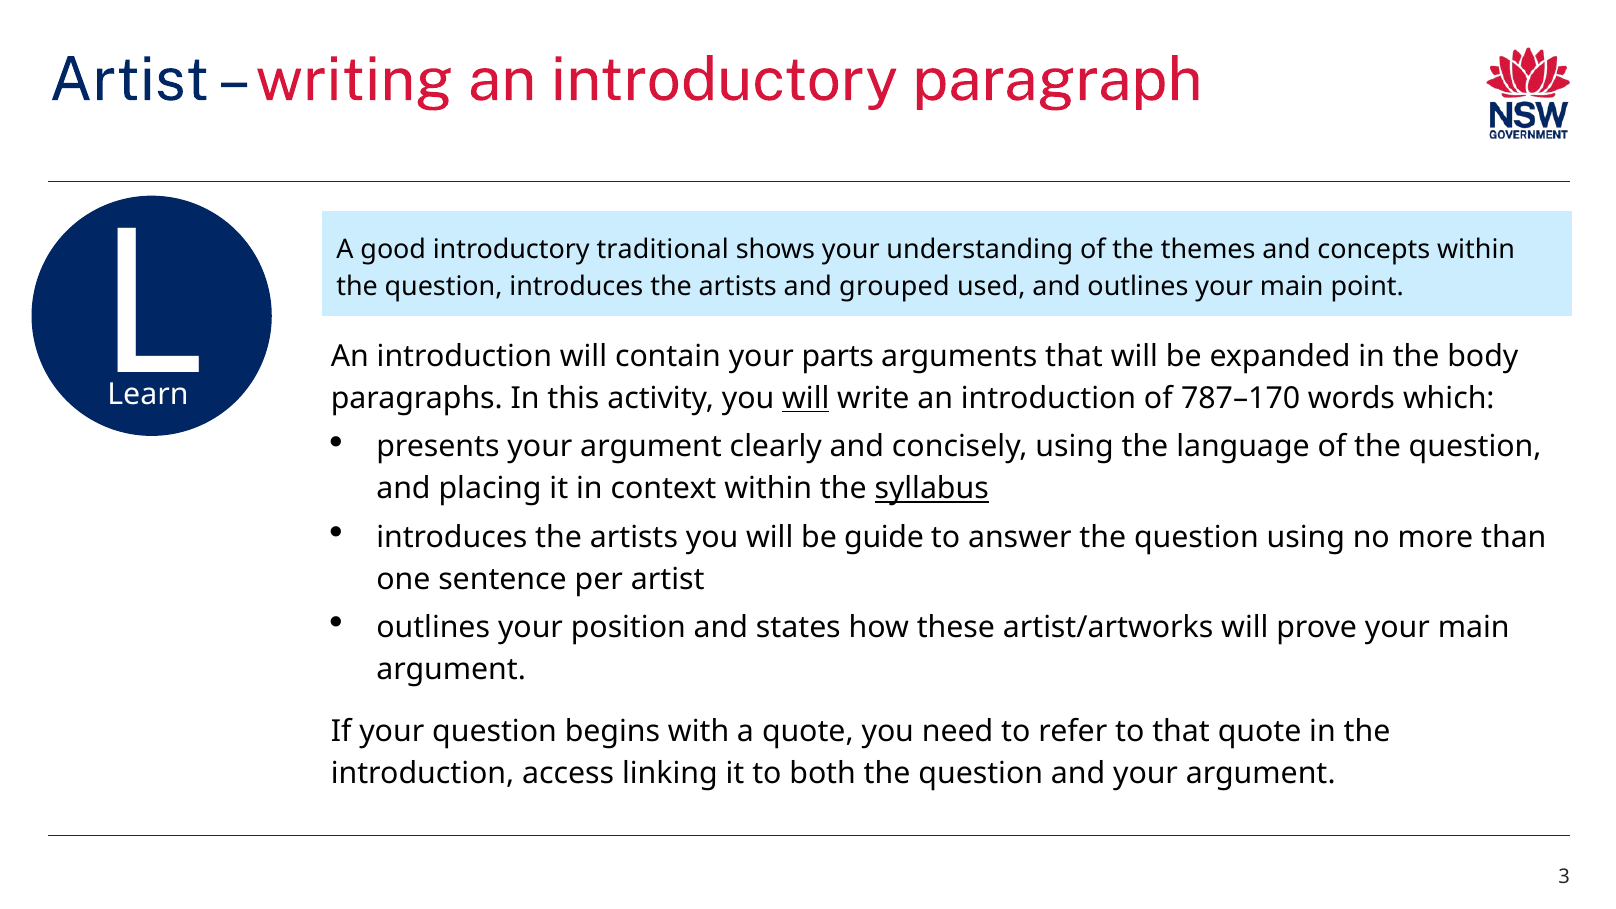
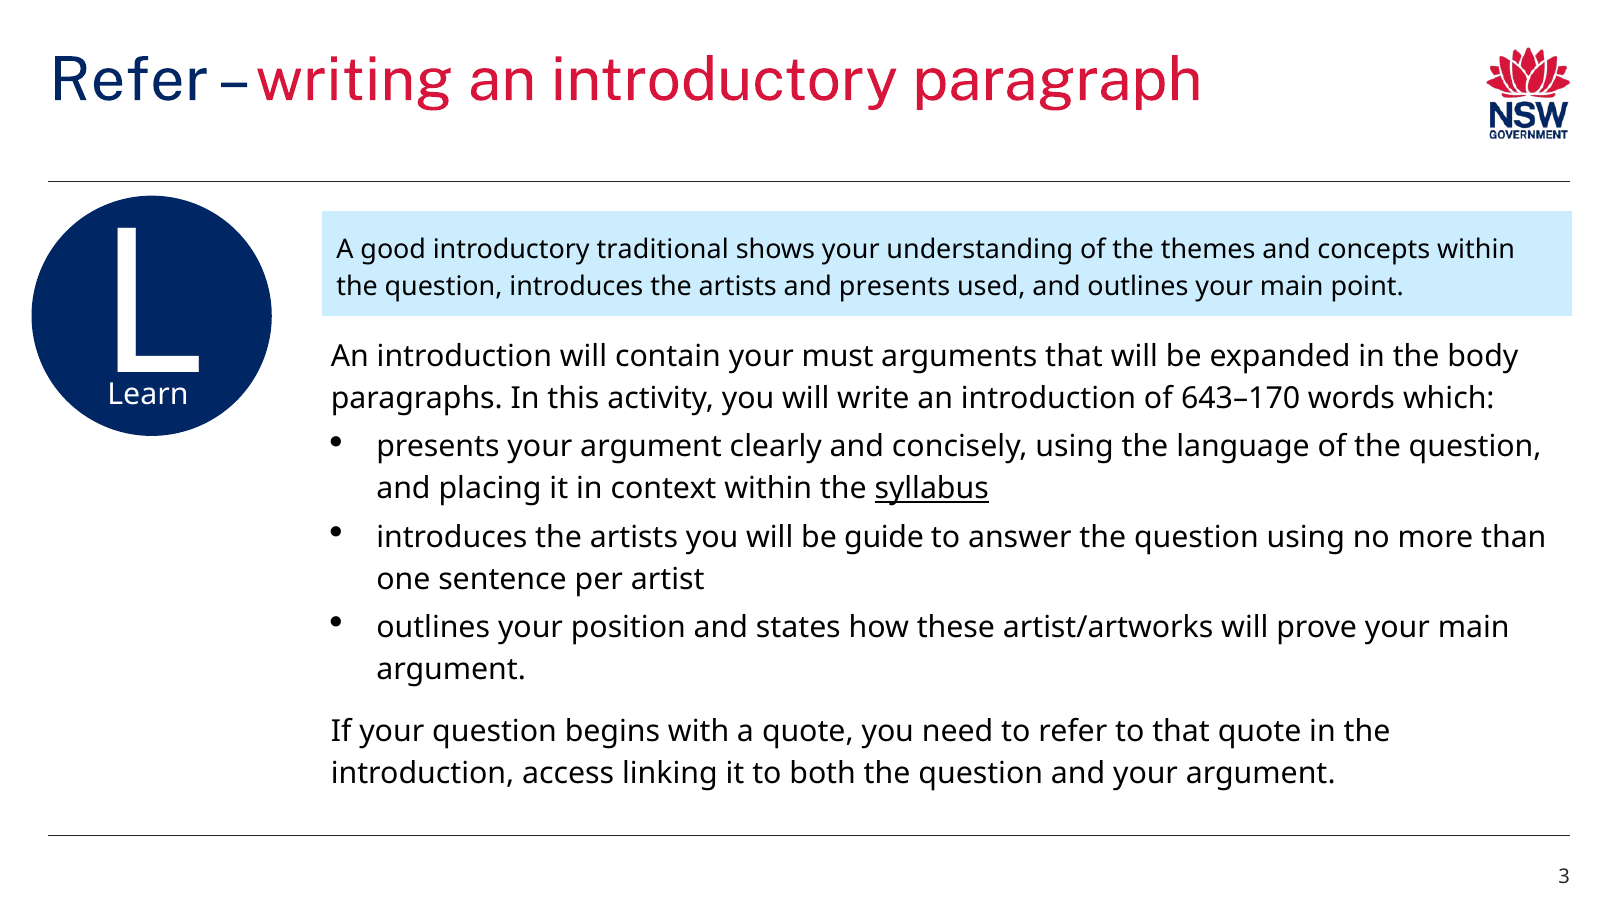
Artist: Artist -> Refer (129, 80)
and grouped: grouped -> presents (894, 286)
parts: parts -> must (838, 357)
will underline: present -> none (806, 398)
787–170: 787–170 -> 643–170 (1241, 398)
